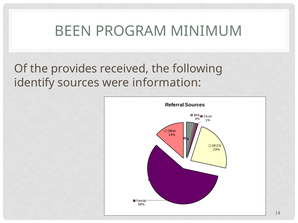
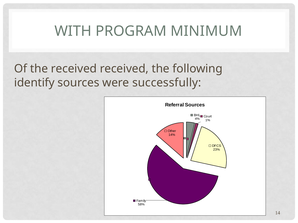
BEEN: BEEN -> WITH (73, 31)
the provides: provides -> received (74, 69)
information: information -> successfully (167, 83)
